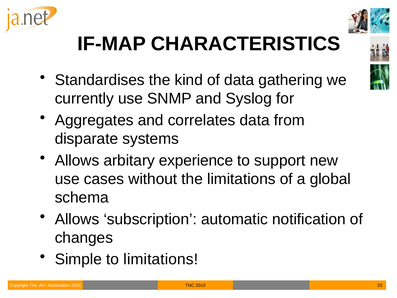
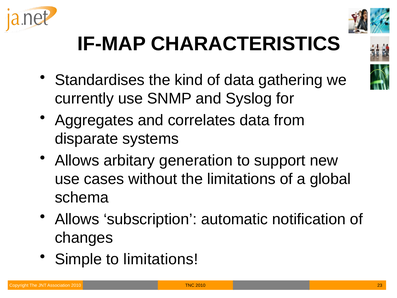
experience: experience -> generation (196, 160)
